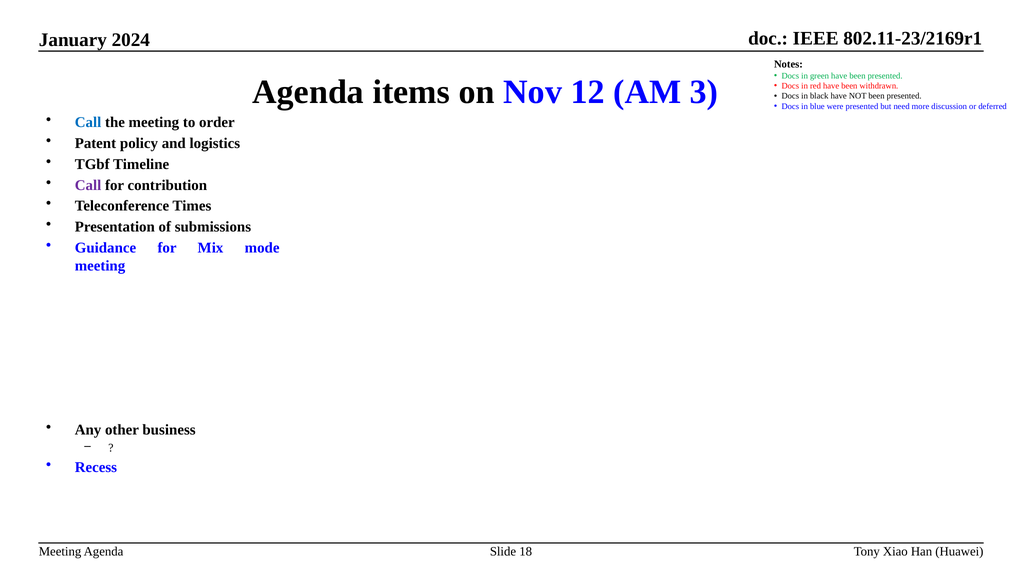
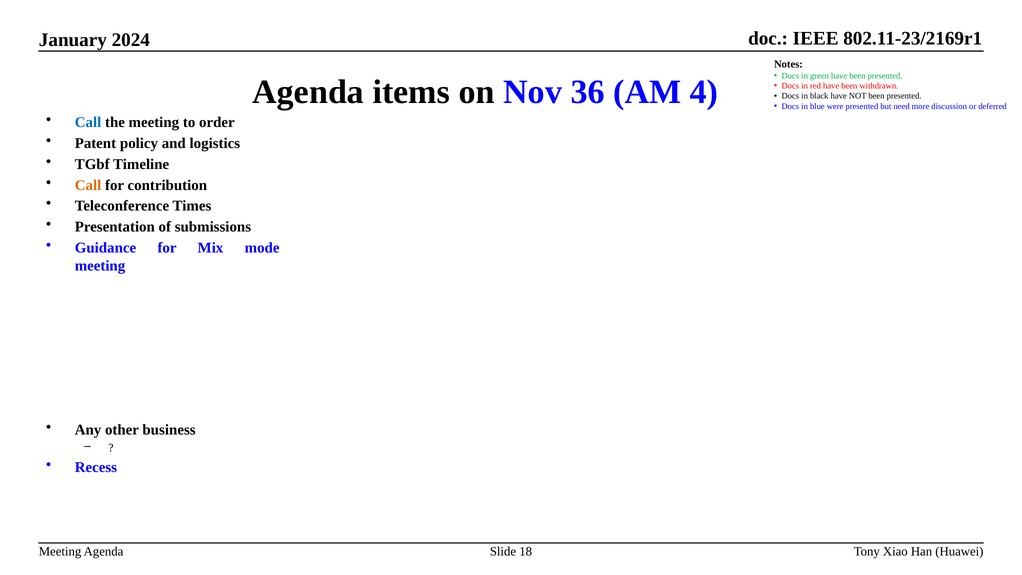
12: 12 -> 36 (588, 92)
3: 3 -> 4 (704, 92)
Call colour: purple -> orange (88, 185)
